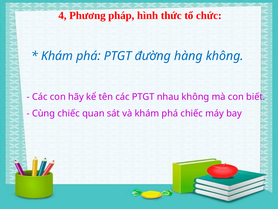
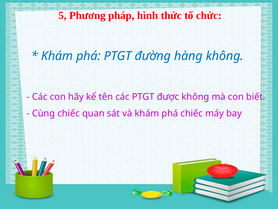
4: 4 -> 5 (63, 16)
nhau: nhau -> được (168, 97)
